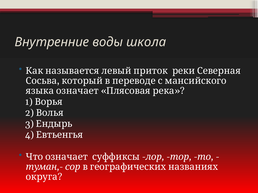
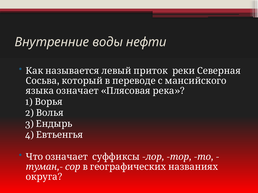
школа: школа -> нефти (146, 42)
